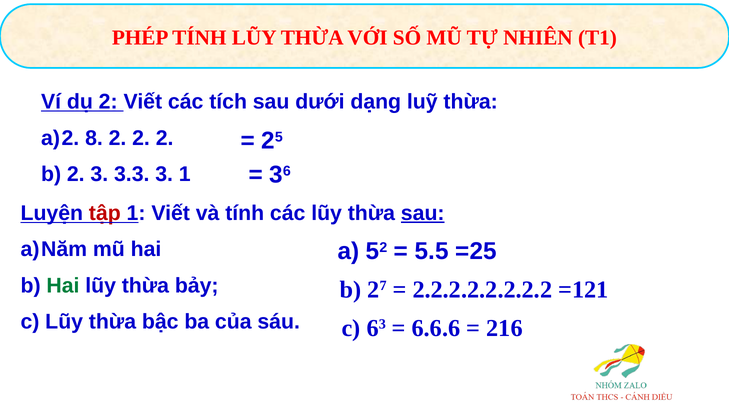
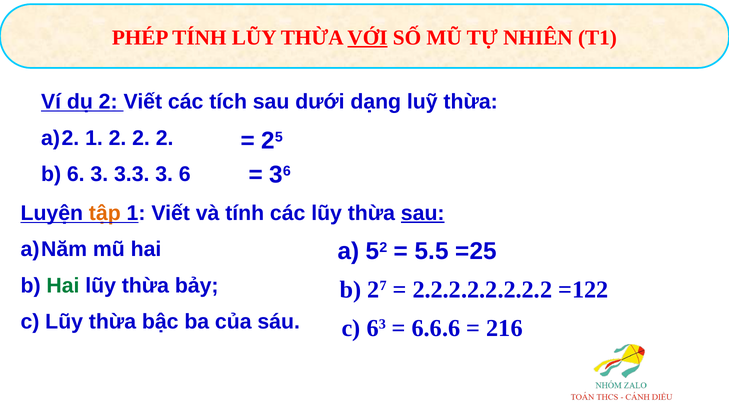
VỚI underline: none -> present (368, 38)
8: 8 -> 1 (94, 138)
b 2: 2 -> 6 (76, 174)
3 1: 1 -> 6 (185, 174)
tập colour: red -> orange (105, 213)
=121: =121 -> =122 (583, 290)
